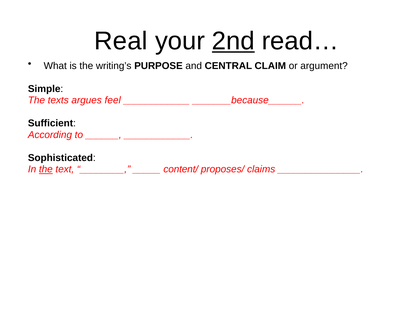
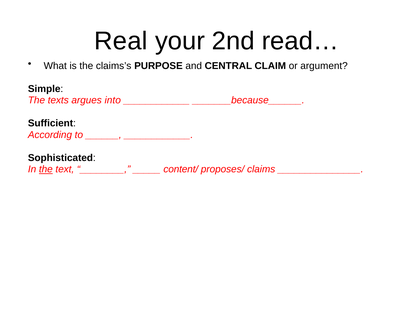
2nd underline: present -> none (233, 41)
writing’s: writing’s -> claims’s (114, 66)
feel: feel -> into (113, 100)
